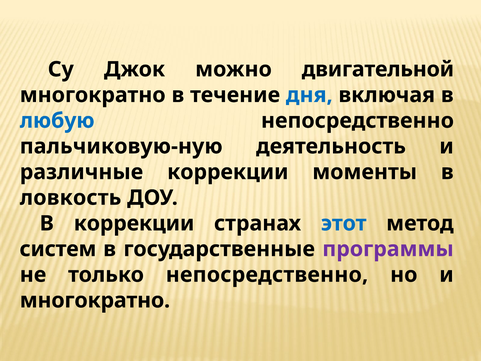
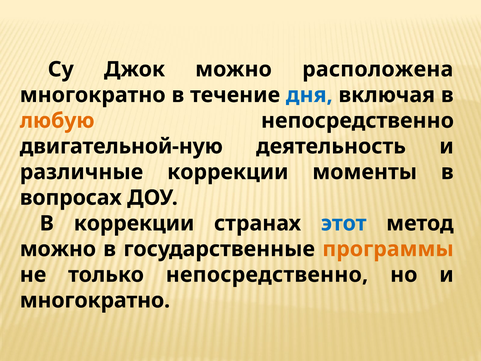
двигательной: двигательной -> расположена (378, 69)
любую colour: blue -> orange (57, 121)
пальчиковую-ную: пальчиковую-ную -> двигательной-ную (121, 146)
ловкость: ловкость -> вопросах (71, 198)
систем: систем -> можно (58, 249)
программы colour: purple -> orange (388, 249)
